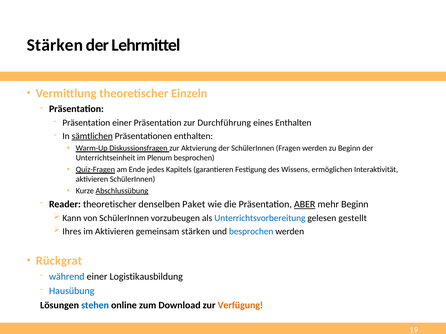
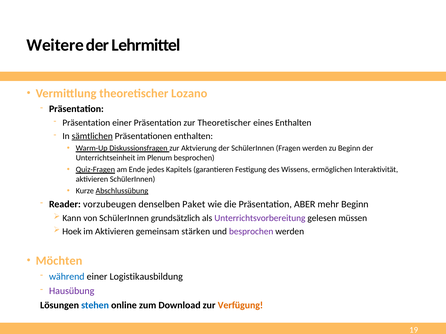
Stärken: Stärken -> Weitere (55, 45)
Einzeln: Einzeln -> Lozano (189, 93)
zur Durchführung: Durchführung -> Theoretischer (224, 123)
Reader theoretischer: theoretischer -> vorzubeugen (110, 205)
ABER underline: present -> none (305, 205)
vorzubeugen: vorzubeugen -> grundsätzlich (175, 218)
Unterrichtsvorbereitung colour: blue -> purple (260, 218)
gestellt: gestellt -> müssen (353, 218)
Ihres: Ihres -> Hoek (72, 232)
besprochen colour: blue -> purple (251, 232)
Rückgrat: Rückgrat -> Möchten (59, 261)
Hausübung colour: blue -> purple (72, 291)
